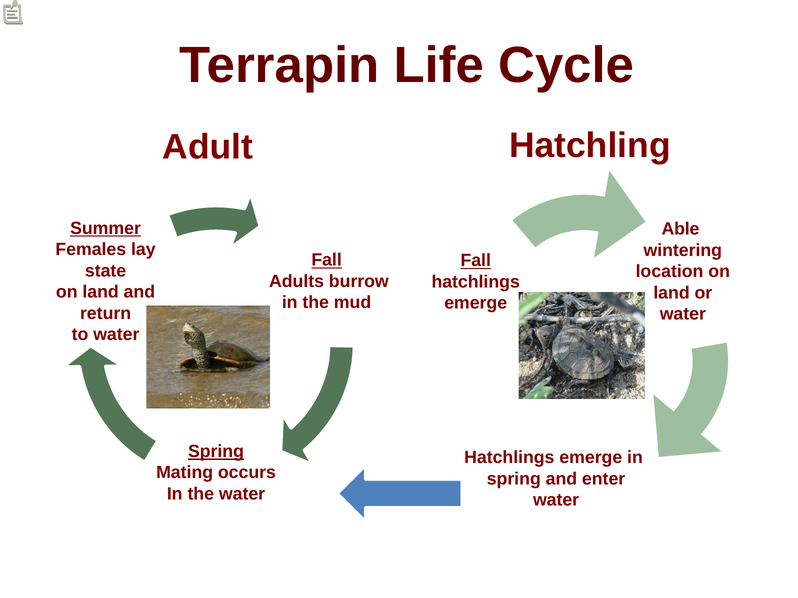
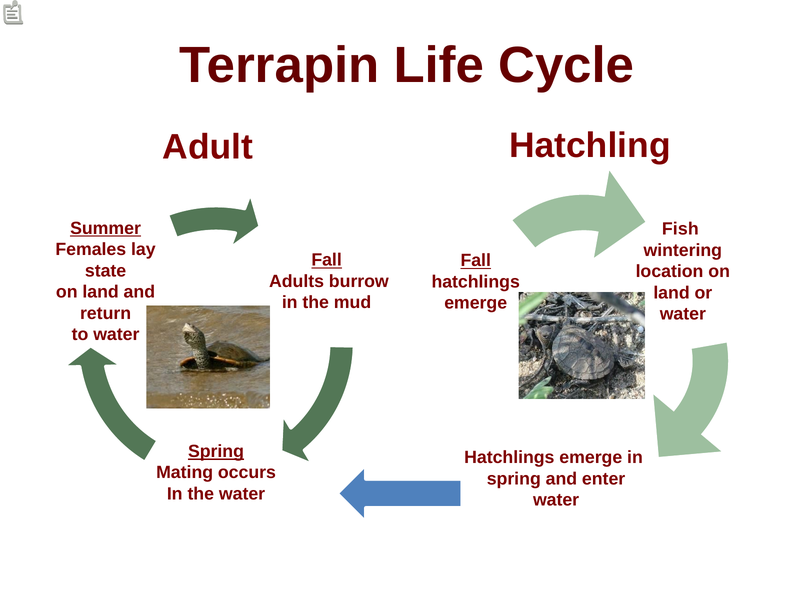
Able: Able -> Fish (680, 229)
